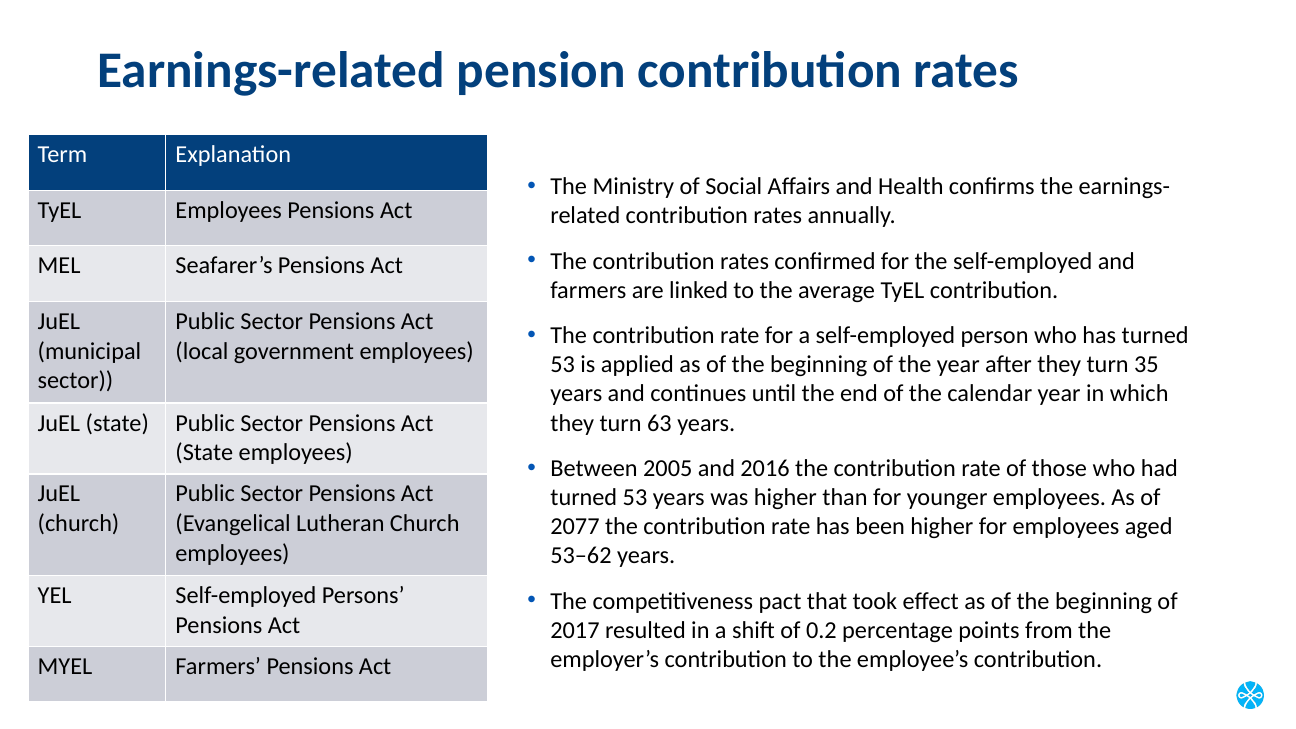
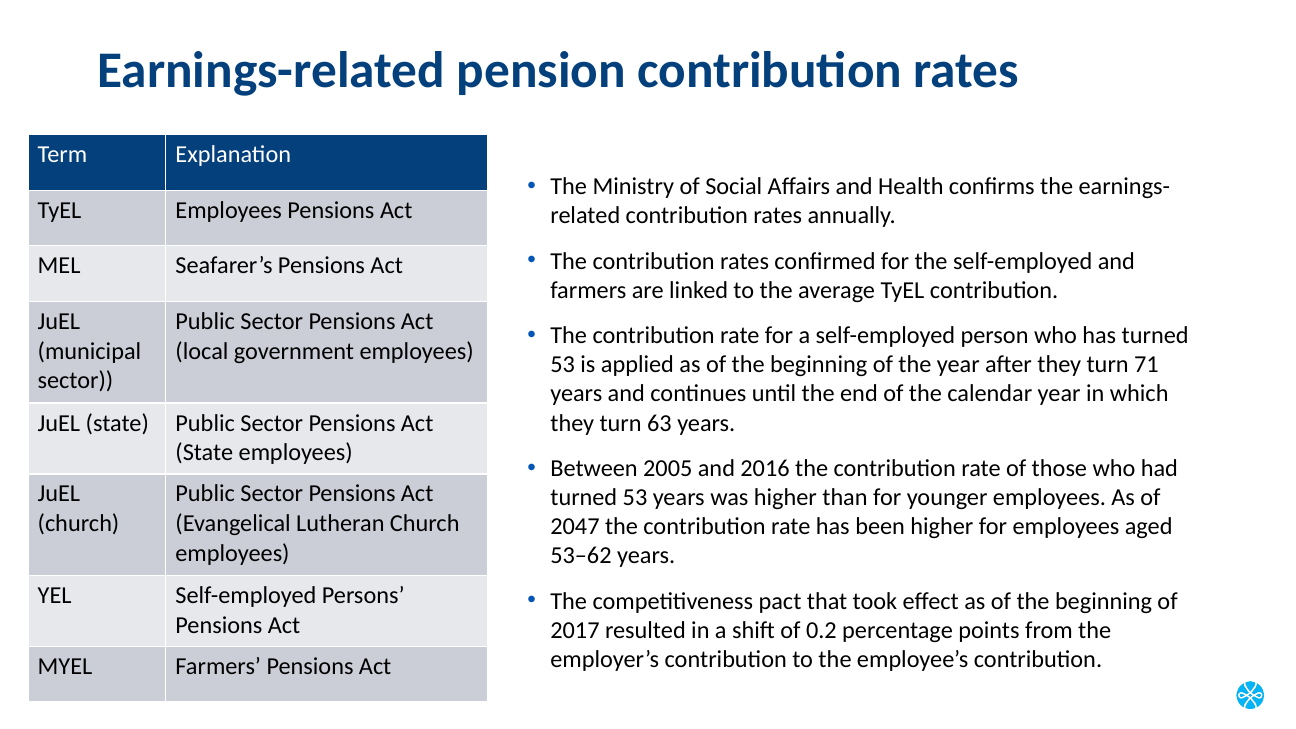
35: 35 -> 71 (1146, 365)
2077: 2077 -> 2047 (575, 527)
